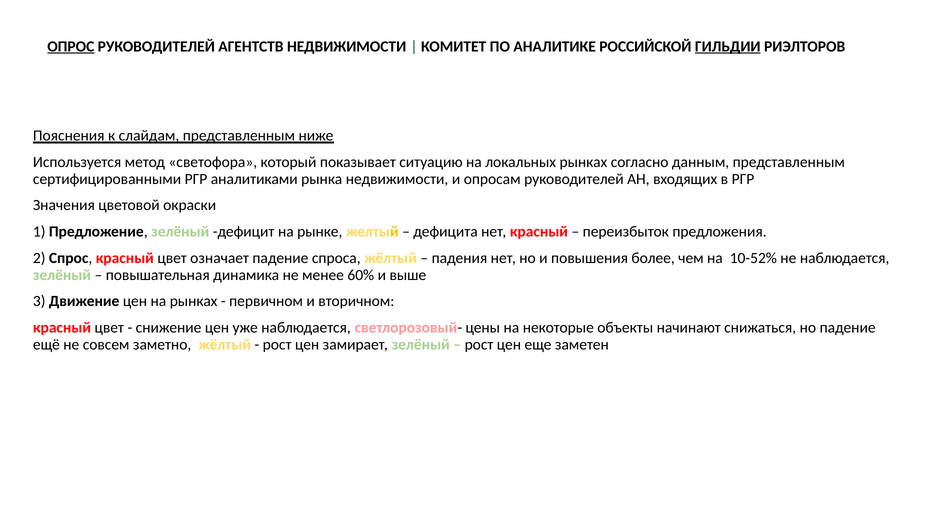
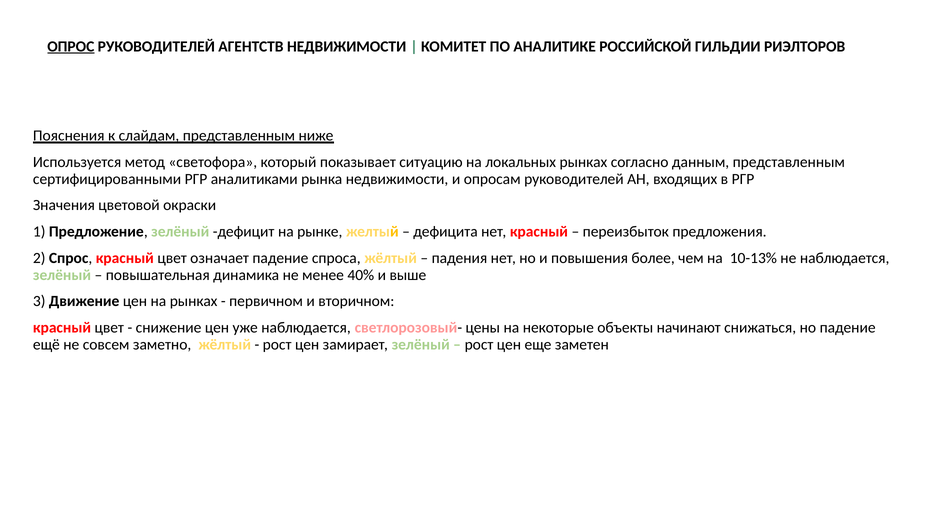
ГИЛЬДИИ underline: present -> none (728, 46)
10-52%: 10-52% -> 10-13% (753, 258)
60%: 60% -> 40% (361, 275)
